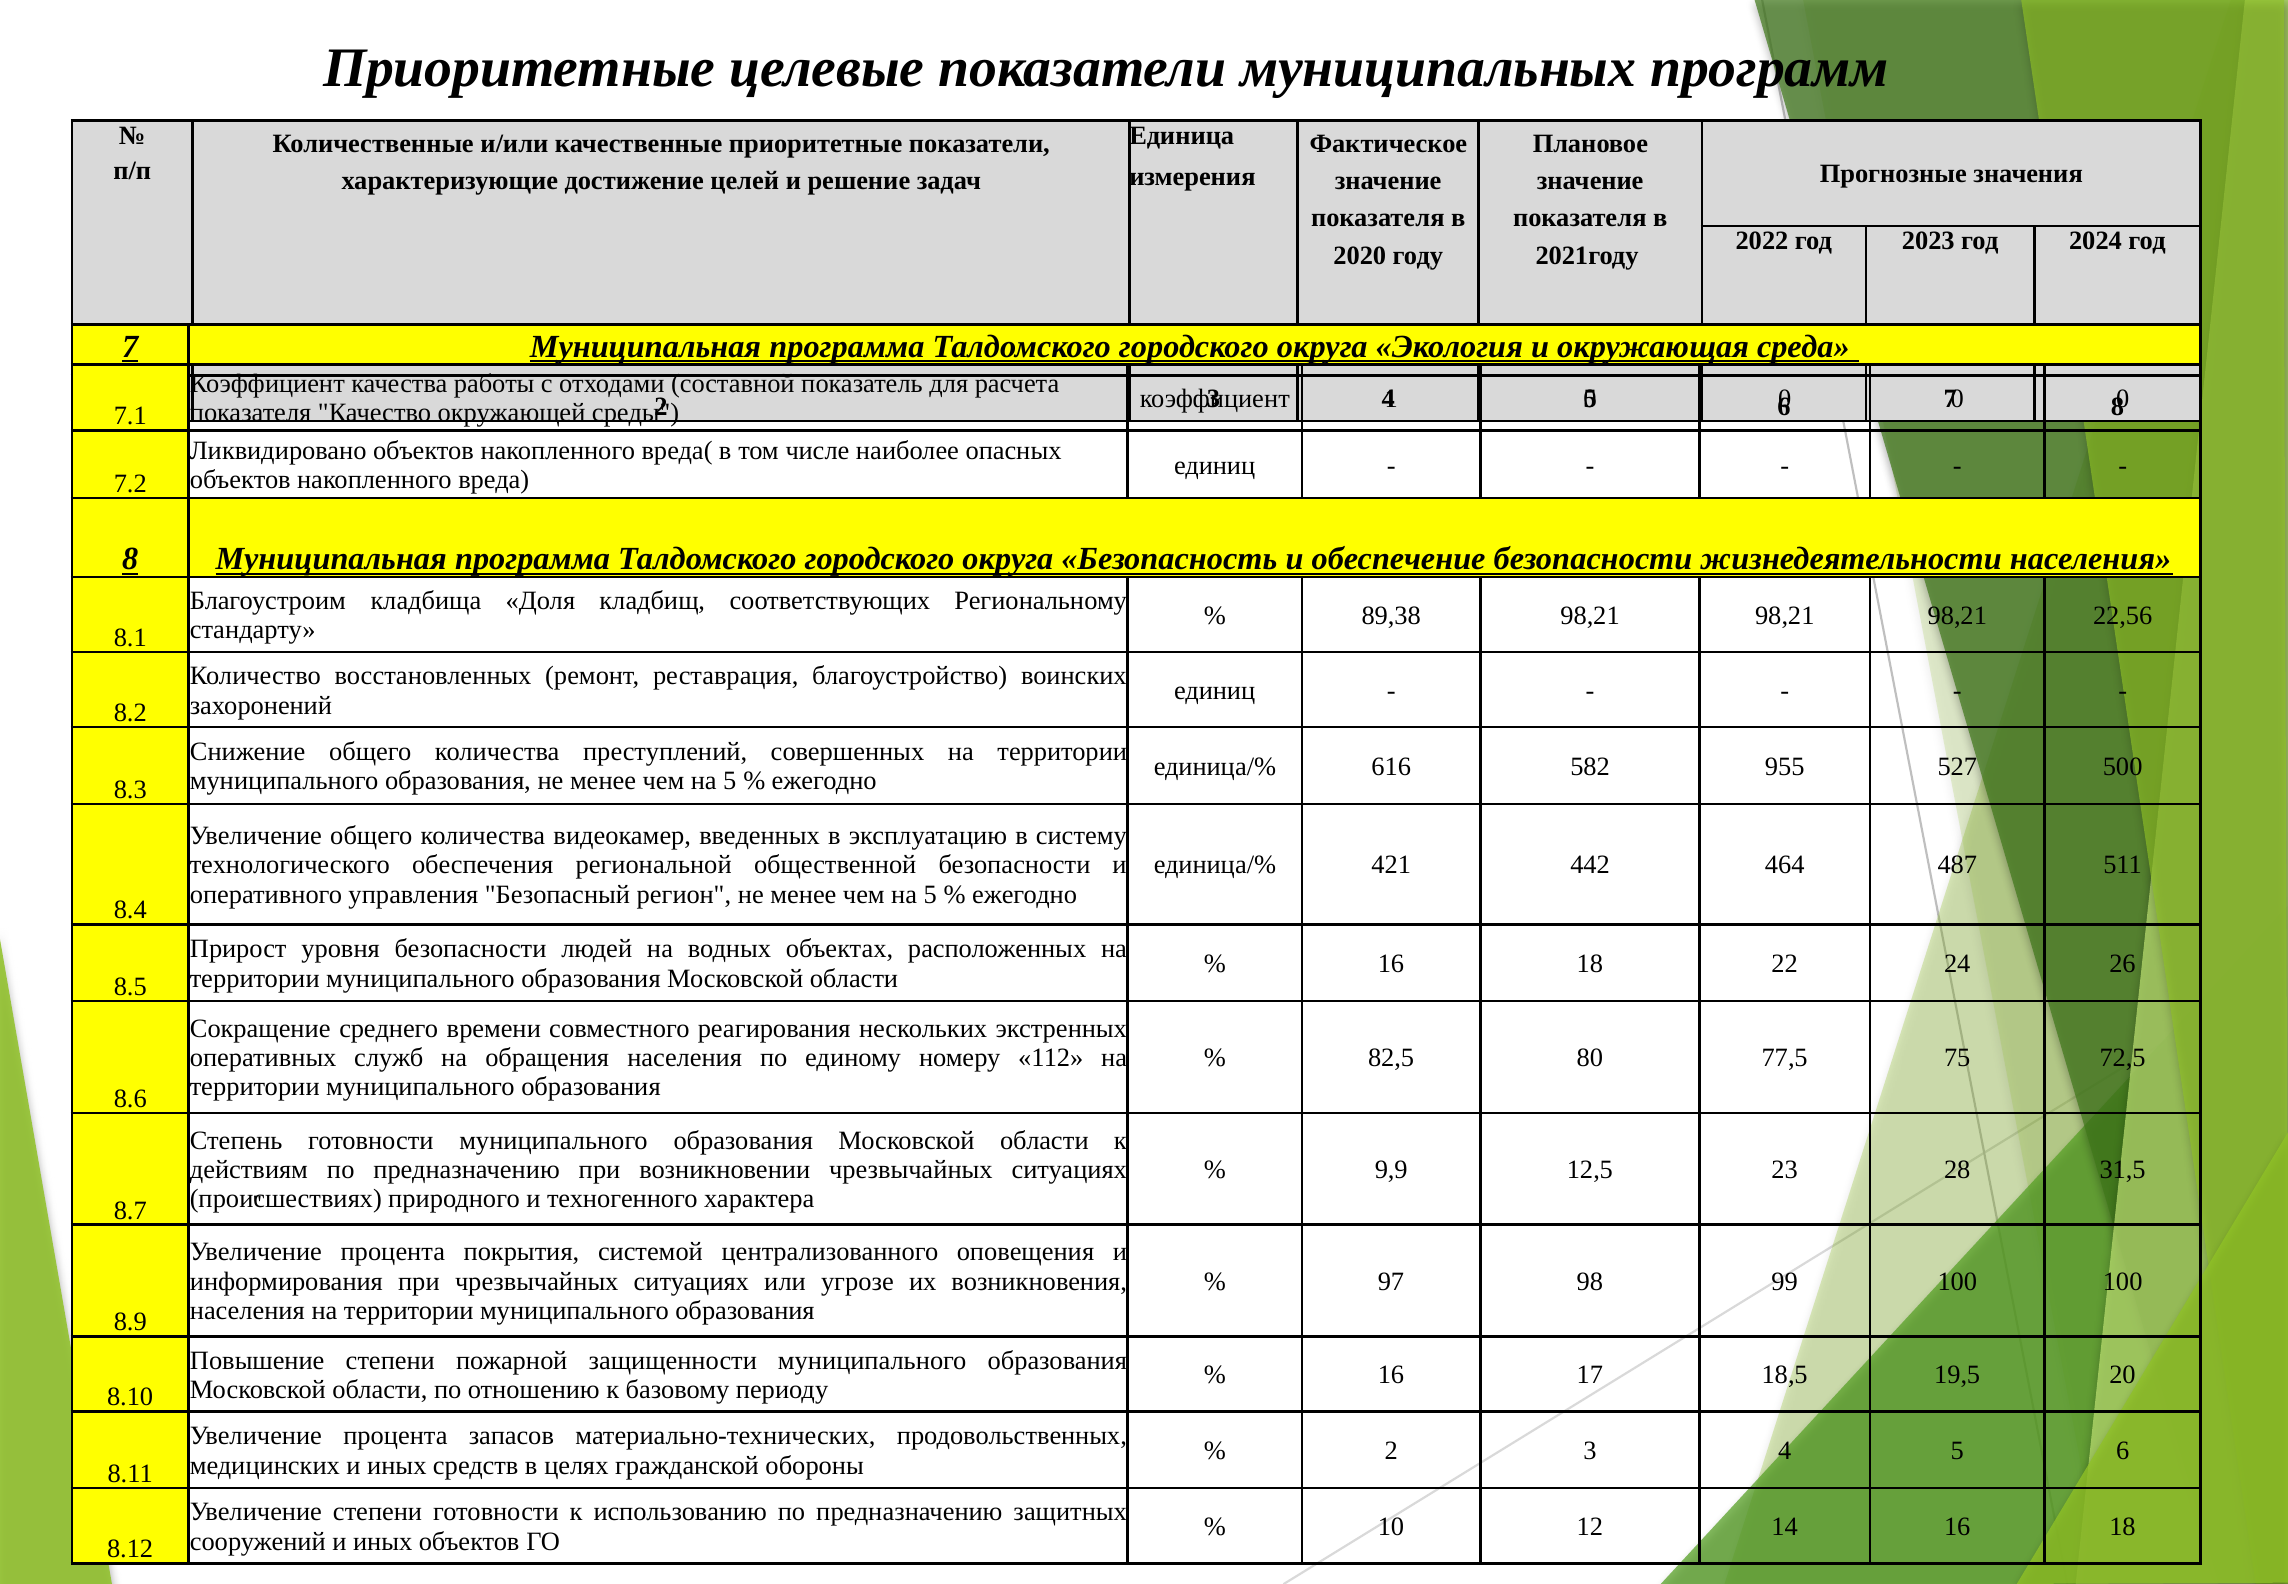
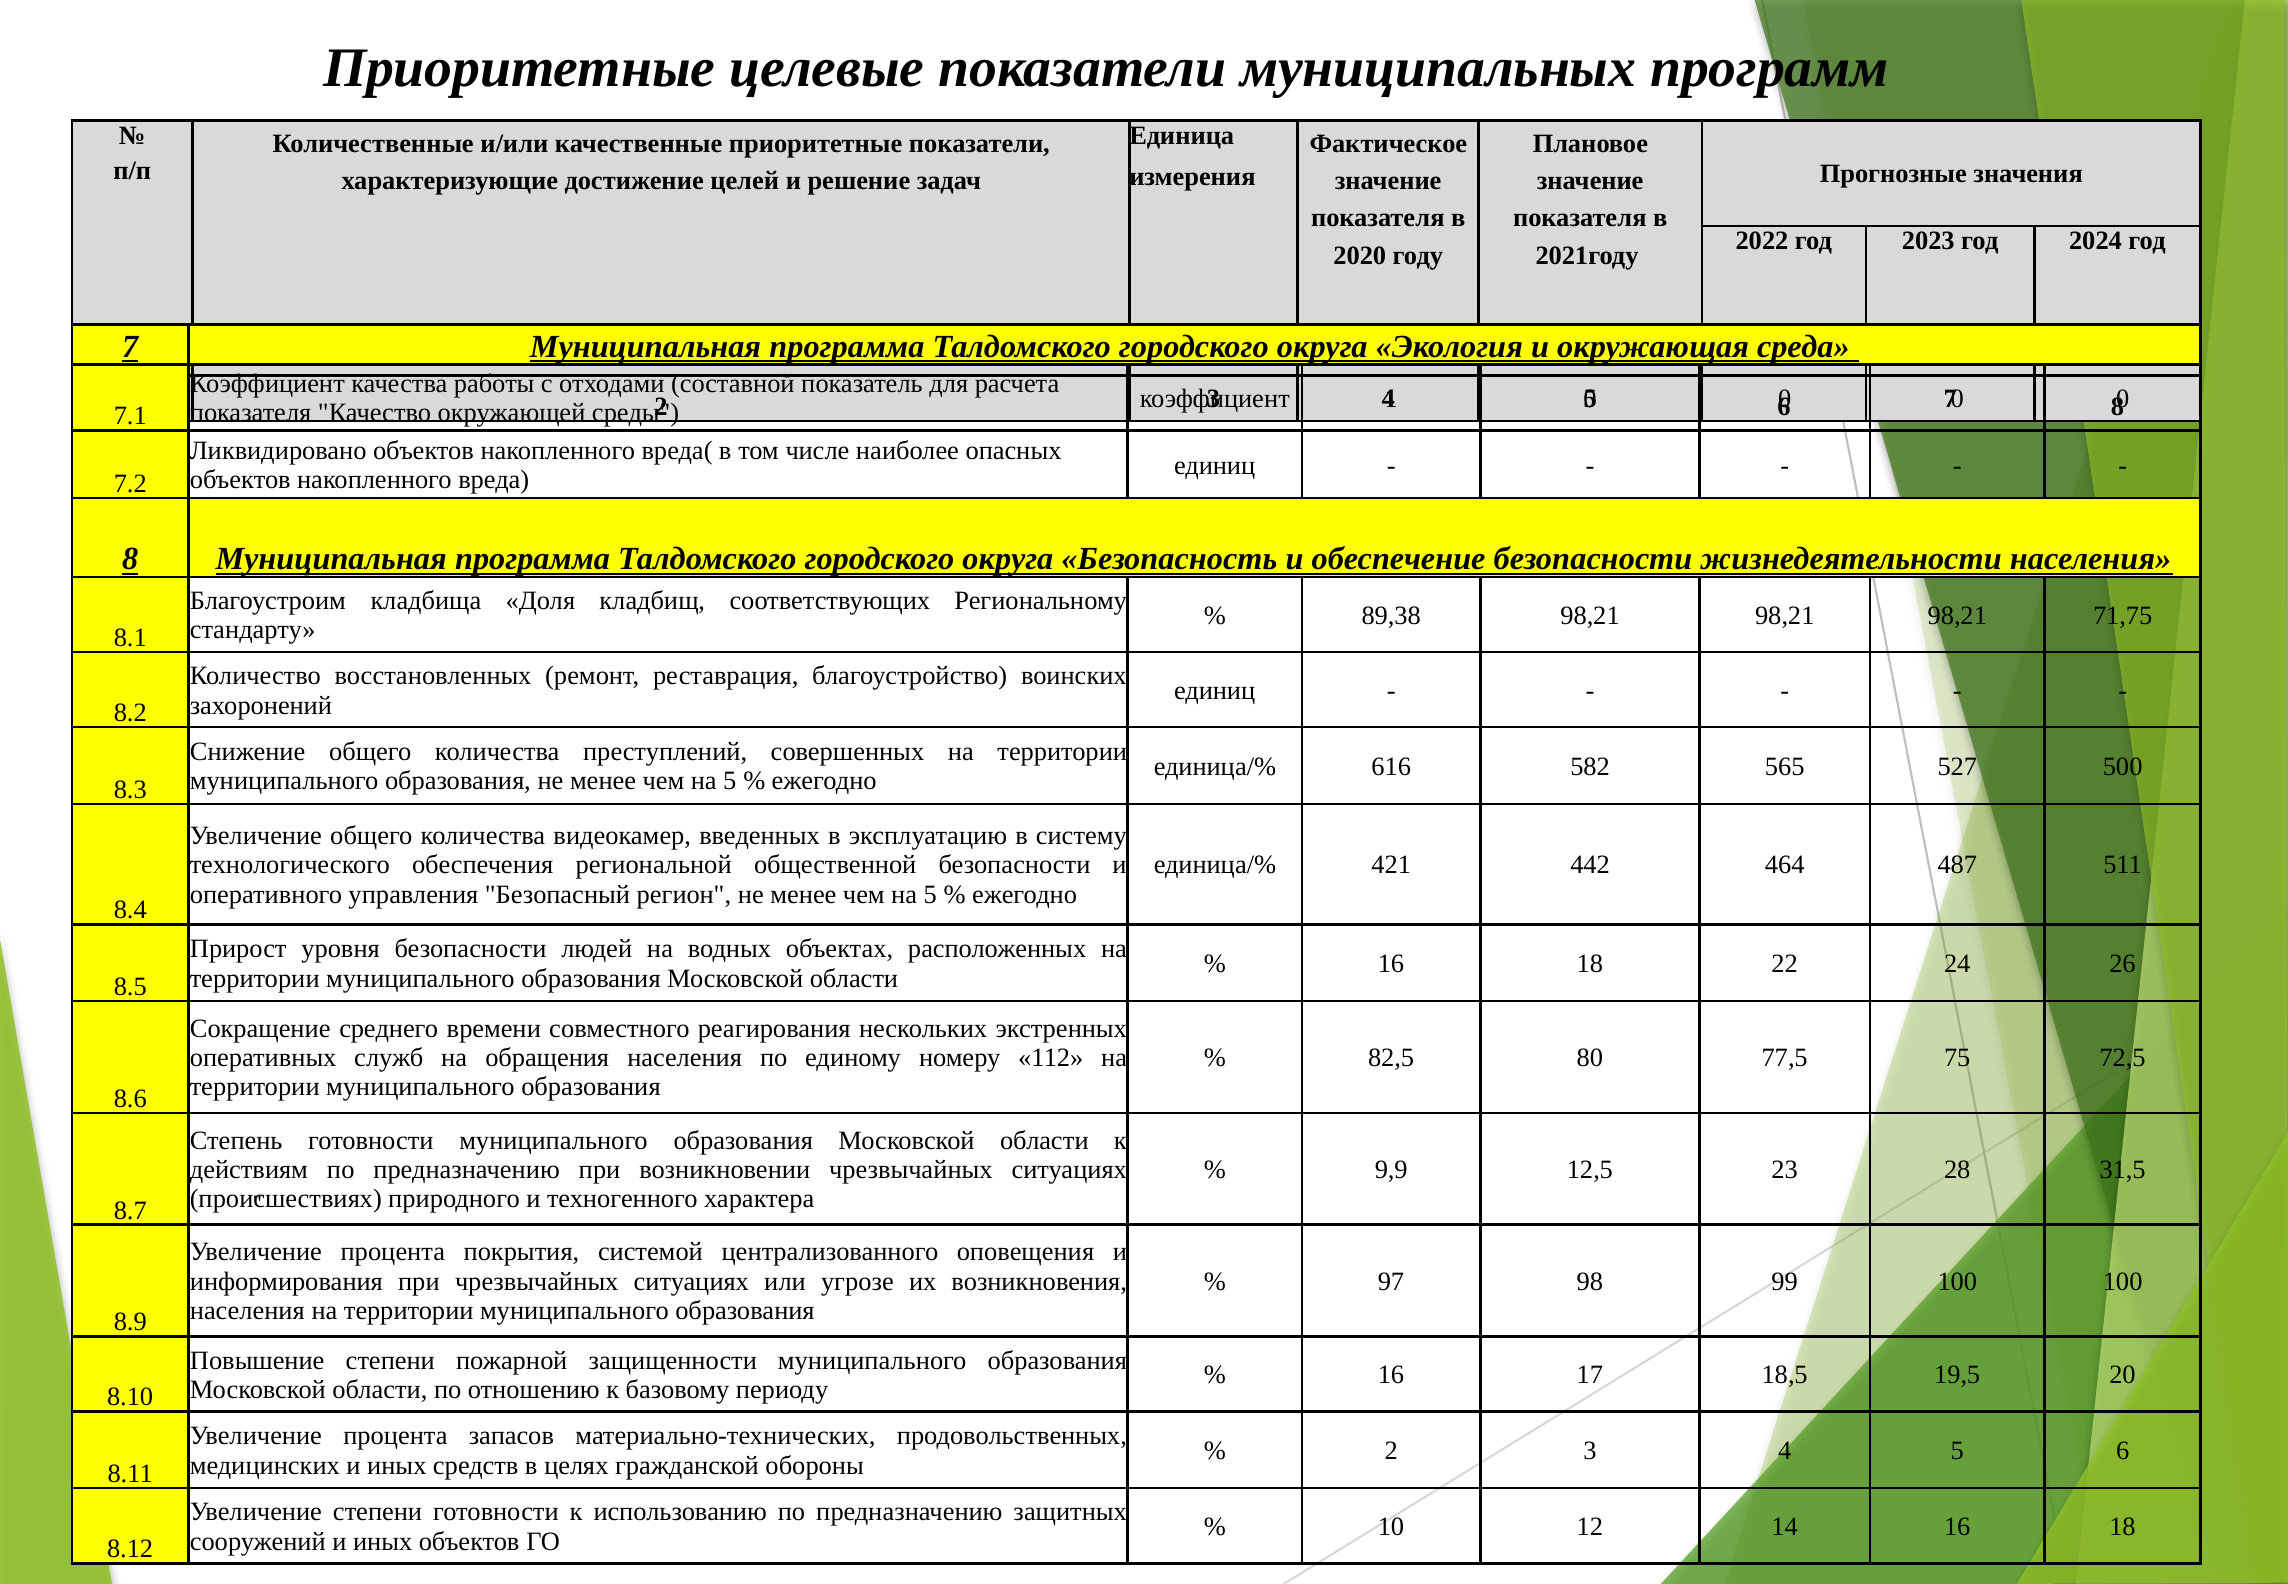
22,56: 22,56 -> 71,75 (2123, 616)
955: 955 -> 565 (1785, 766)
